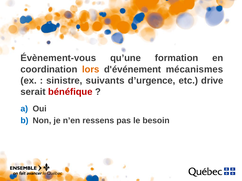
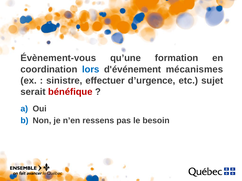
lors colour: orange -> blue (91, 70)
suivants: suivants -> effectuer (105, 81)
drive: drive -> sujet (212, 81)
